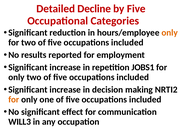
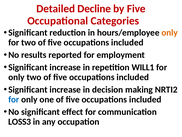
JOBS1: JOBS1 -> WILL1 (143, 67)
for colour: orange -> blue (14, 99)
WILL3: WILL3 -> LOSS3 (20, 121)
